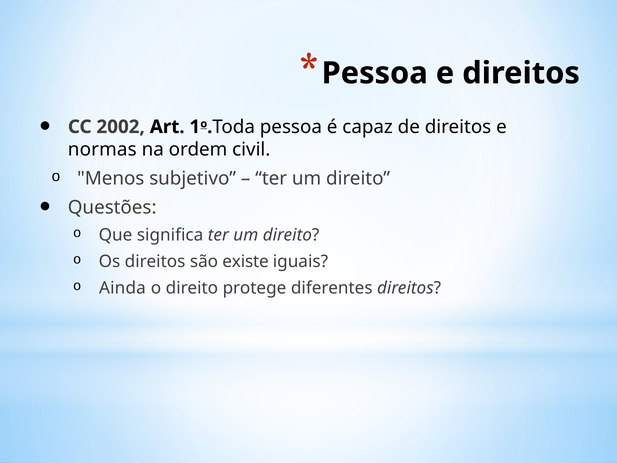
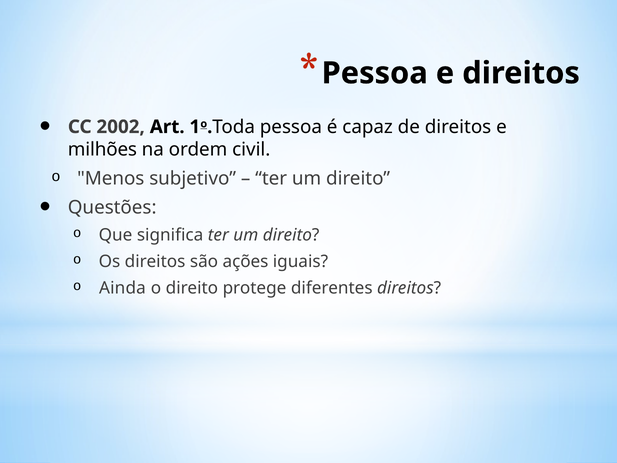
normas: normas -> milhões (102, 149)
existe: existe -> ações (246, 261)
